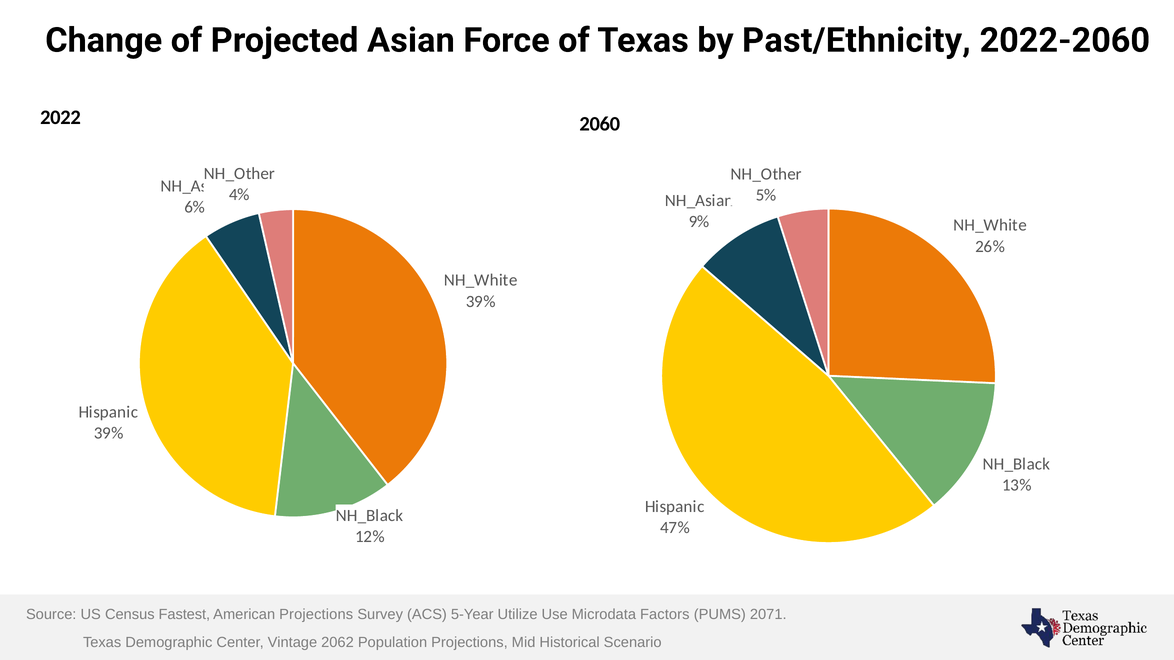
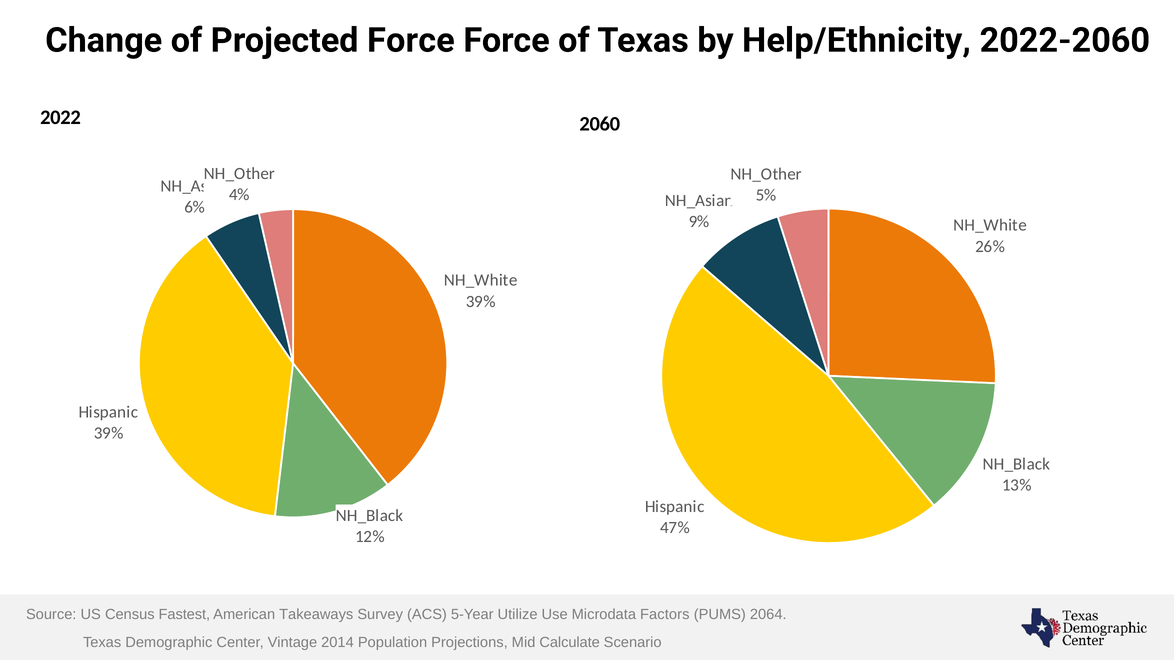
Projected Asian: Asian -> Force (411, 40)
Past/Ethnicity: Past/Ethnicity -> Help/Ethnicity (856, 40)
American Projections: Projections -> Takeaways (316, 615)
2071: 2071 -> 2064 (768, 615)
2062: 2062 -> 2014 (337, 643)
Historical: Historical -> Calculate (570, 643)
